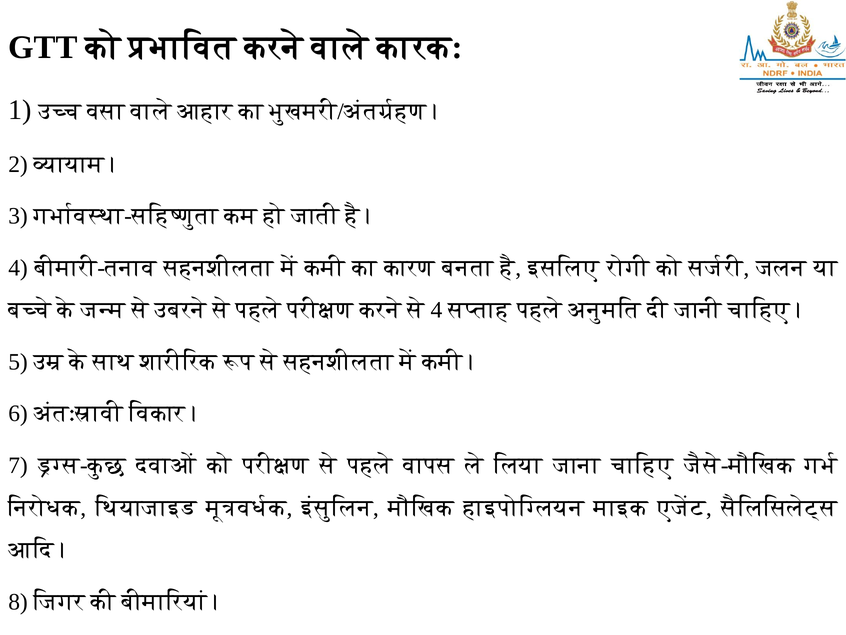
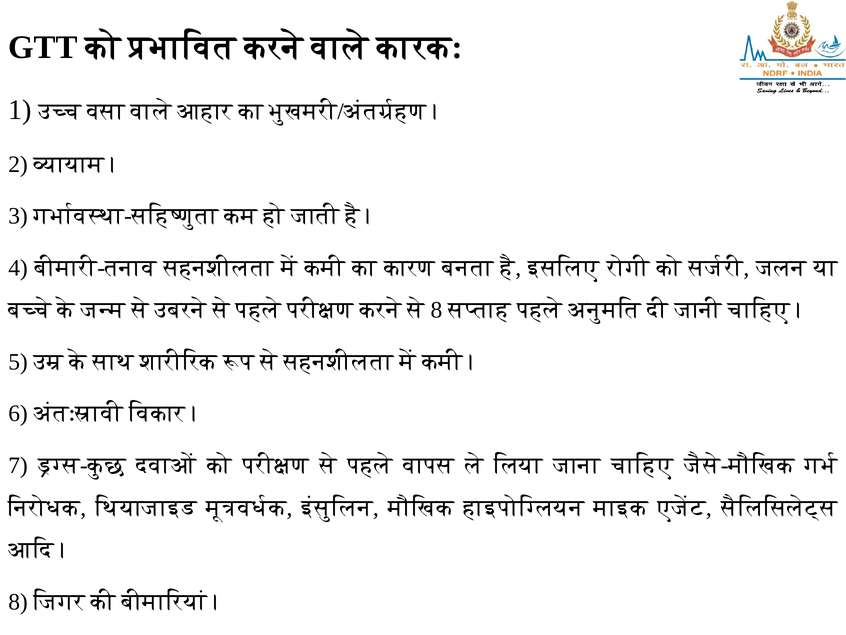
4: 4 -> 8 (436, 310)
